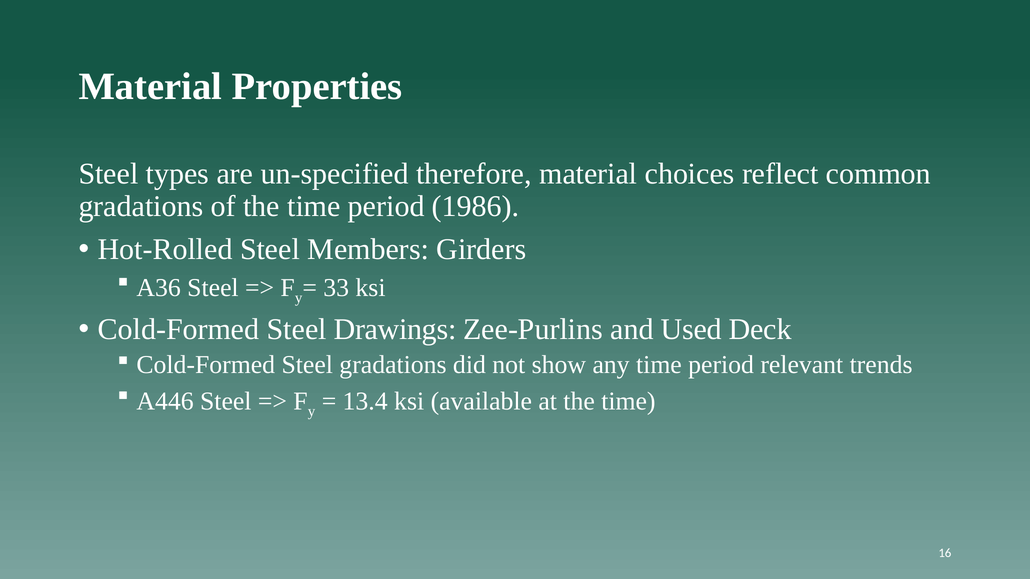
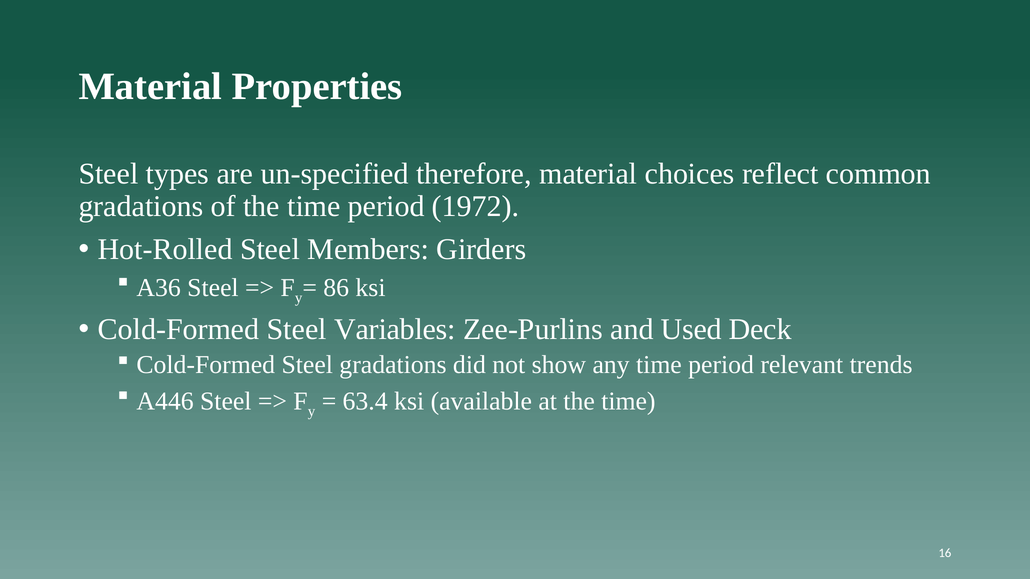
1986: 1986 -> 1972 (476, 206)
33: 33 -> 86 (336, 288)
Drawings: Drawings -> Variables (395, 330)
13.4: 13.4 -> 63.4 (365, 401)
